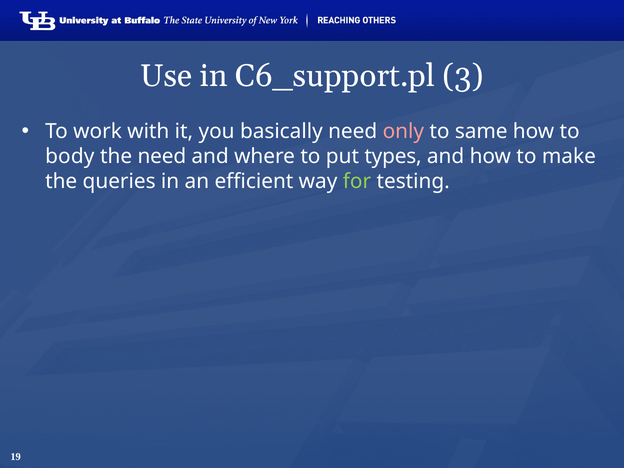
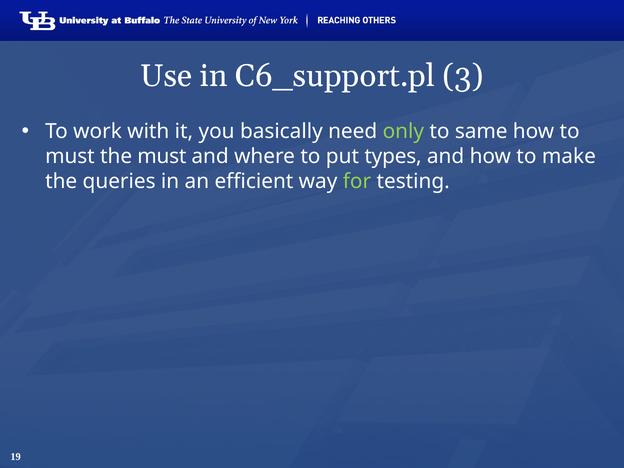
only colour: pink -> light green (403, 131)
body: body -> must (70, 156)
the need: need -> must (162, 156)
